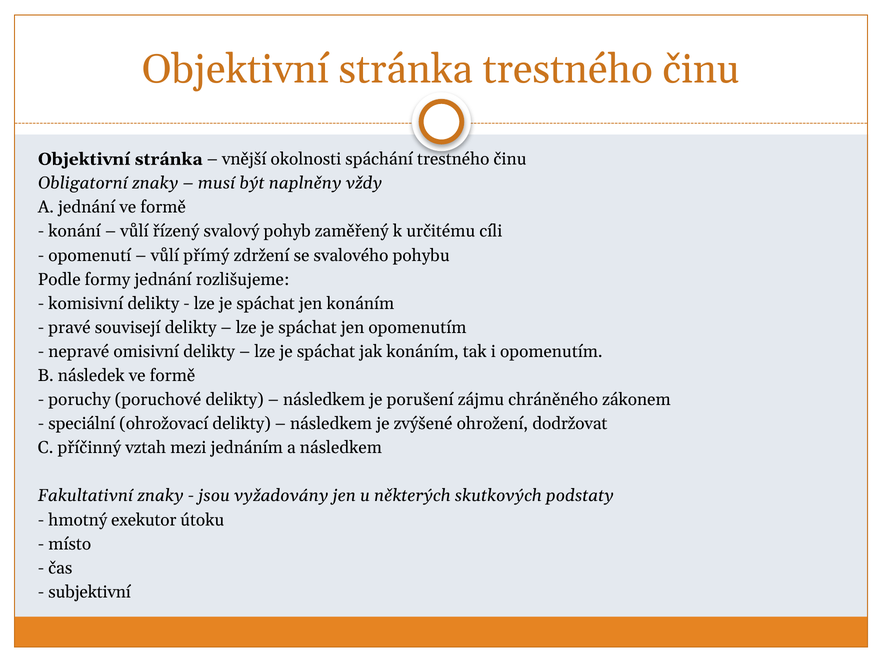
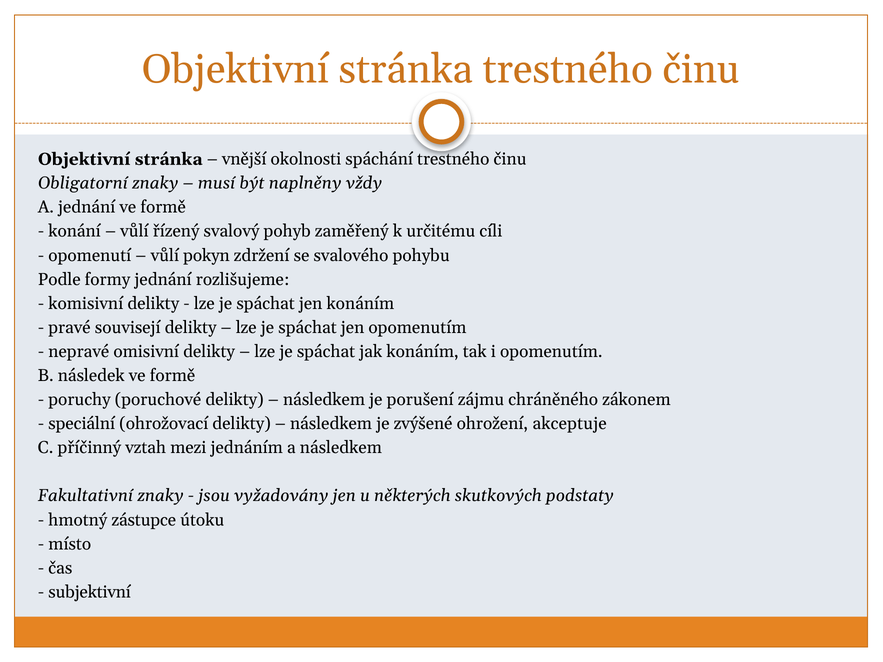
přímý: přímý -> pokyn (206, 255)
dodržovat: dodržovat -> akceptuje (570, 424)
exekutor: exekutor -> zástupce (144, 520)
